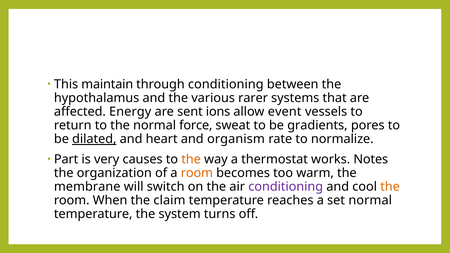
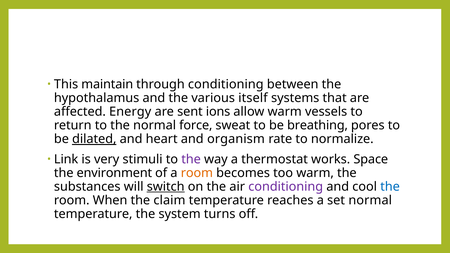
rarer: rarer -> itself (253, 98)
allow event: event -> warm (285, 112)
gradients: gradients -> breathing (318, 125)
Part: Part -> Link (66, 159)
causes: causes -> stimuli (143, 159)
the colour: orange -> purple (191, 159)
Notes: Notes -> Space (371, 159)
organization: organization -> environment (114, 173)
membrane: membrane -> substances (87, 187)
switch underline: none -> present (166, 187)
the colour: orange -> blue (390, 187)
